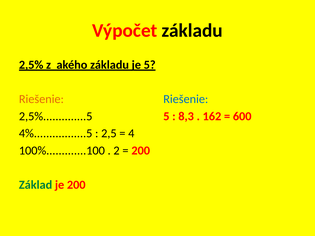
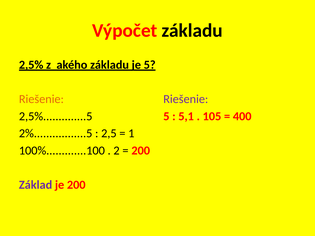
Riešenie colour: blue -> purple (186, 99)
8,3: 8,3 -> 5,1 (186, 116)
162: 162 -> 105 (212, 116)
600: 600 -> 400 (242, 116)
4%.................5: 4%.................5 -> 2%.................5 (56, 134)
4: 4 -> 1 (131, 134)
Základ colour: green -> purple (36, 185)
